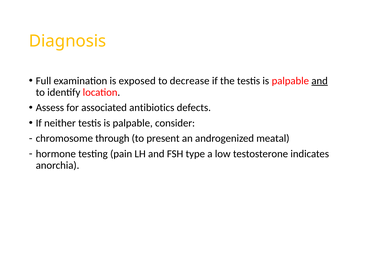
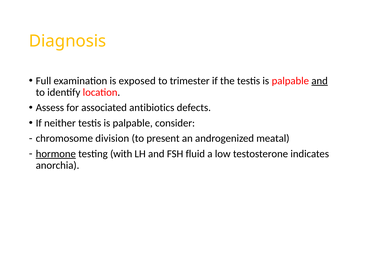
decrease: decrease -> trimester (190, 81)
through: through -> division (112, 139)
hormone underline: none -> present (56, 154)
pain: pain -> with (121, 154)
type: type -> fluid (195, 154)
